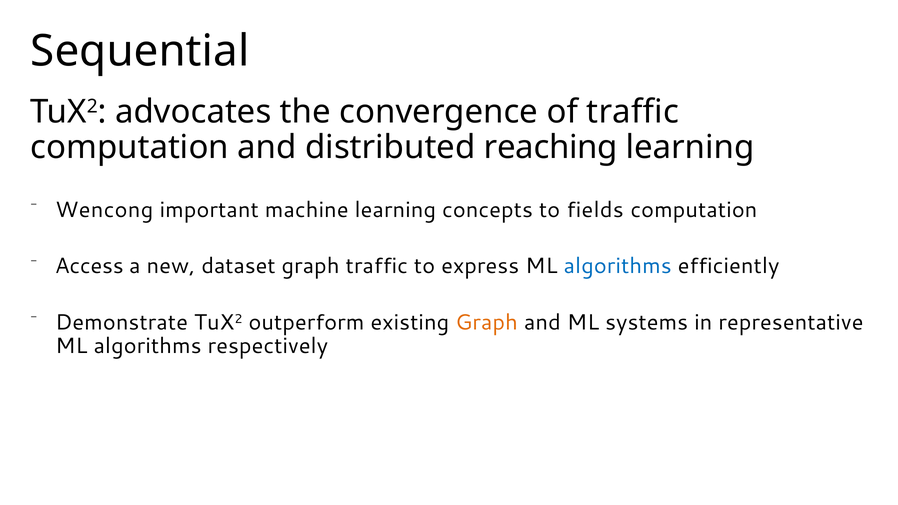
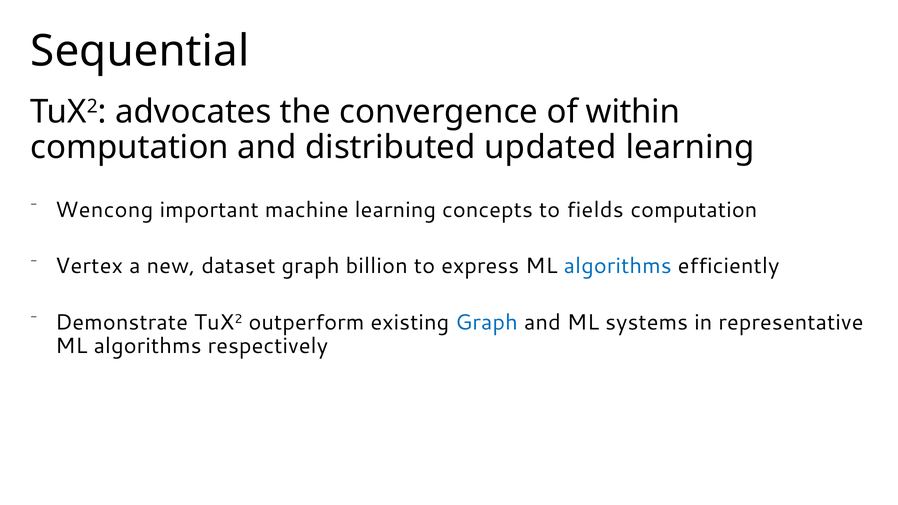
of traffic: traffic -> within (633, 112)
reaching: reaching -> updated (550, 147)
Access: Access -> Vertex (89, 266)
graph traffic: traffic -> billion (377, 266)
Graph colour: orange -> blue (487, 322)
